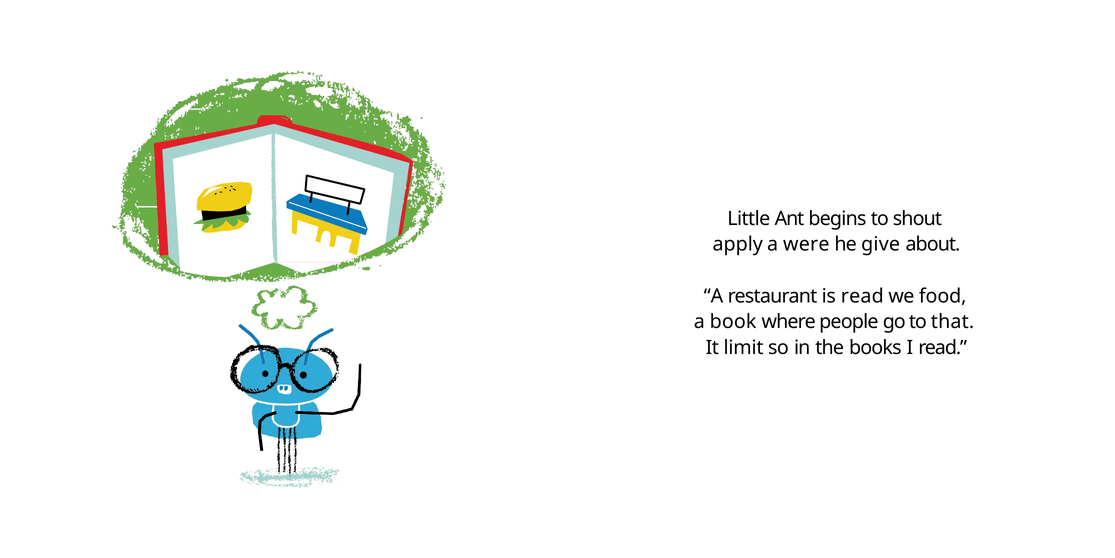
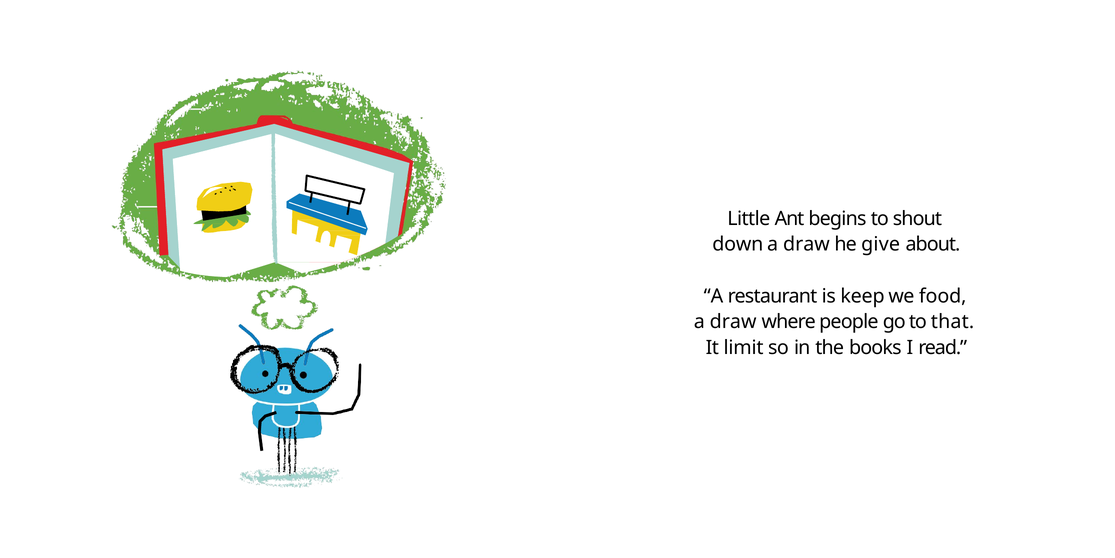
apply: apply -> down (738, 244)
were: were -> draw (806, 244)
is read: read -> keep (863, 296)
book: book -> draw (733, 322)
